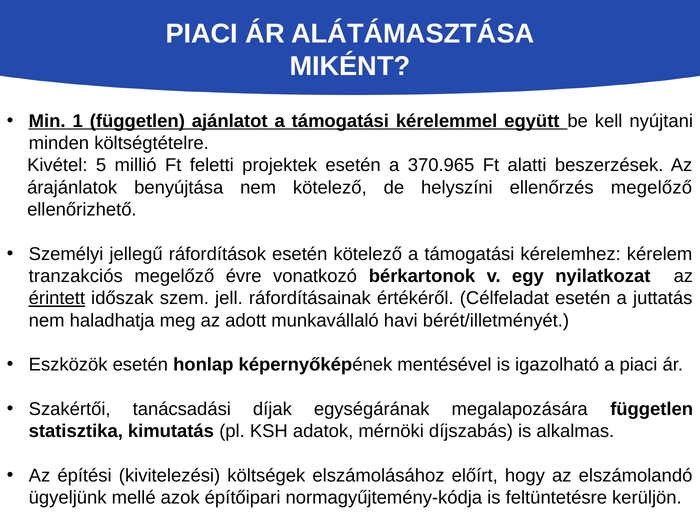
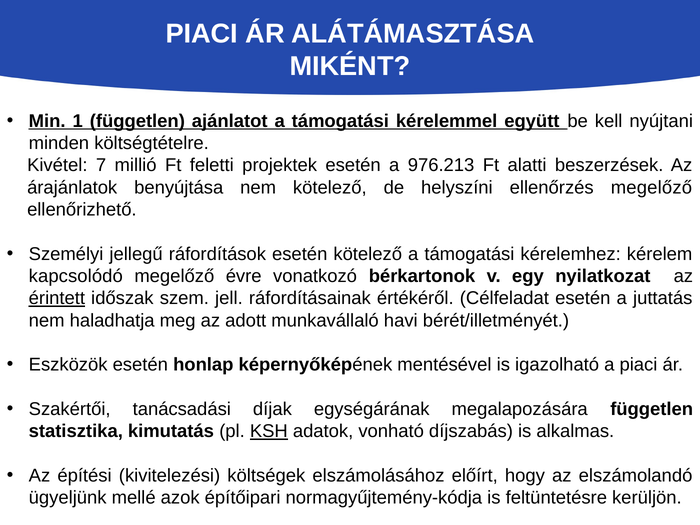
5: 5 -> 7 (101, 165)
370.965: 370.965 -> 976.213 (441, 165)
tranzakciós: tranzakciós -> kapcsolódó (76, 276)
KSH underline: none -> present (269, 431)
mérnöki: mérnöki -> vonható (391, 431)
